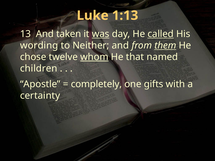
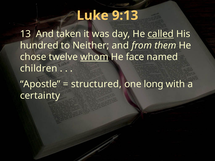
1:13: 1:13 -> 9:13 (125, 16)
was underline: present -> none (101, 34)
wording: wording -> hundred (39, 46)
them underline: present -> none (165, 46)
that: that -> face (135, 57)
completely: completely -> structured (96, 84)
gifts: gifts -> long (154, 84)
